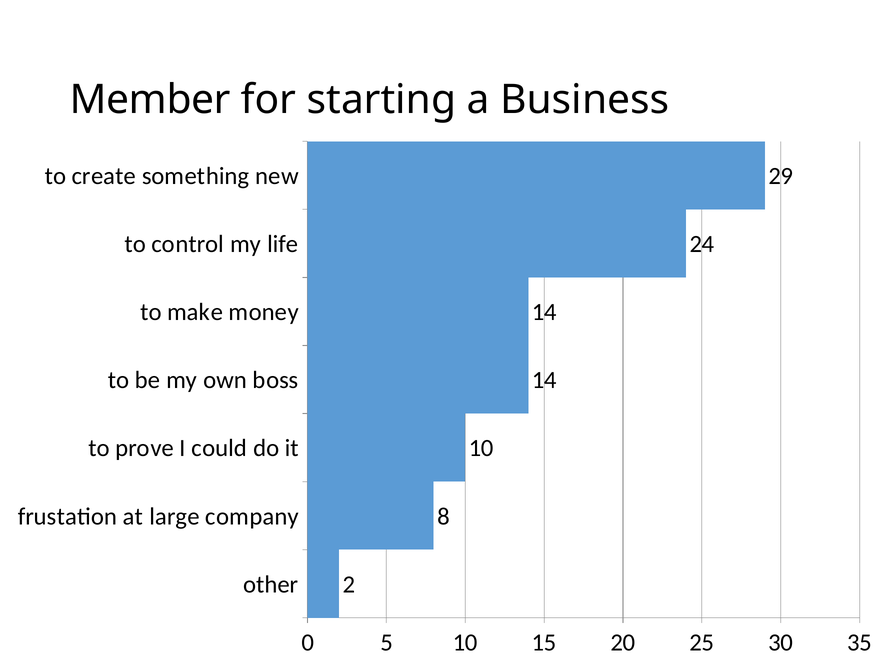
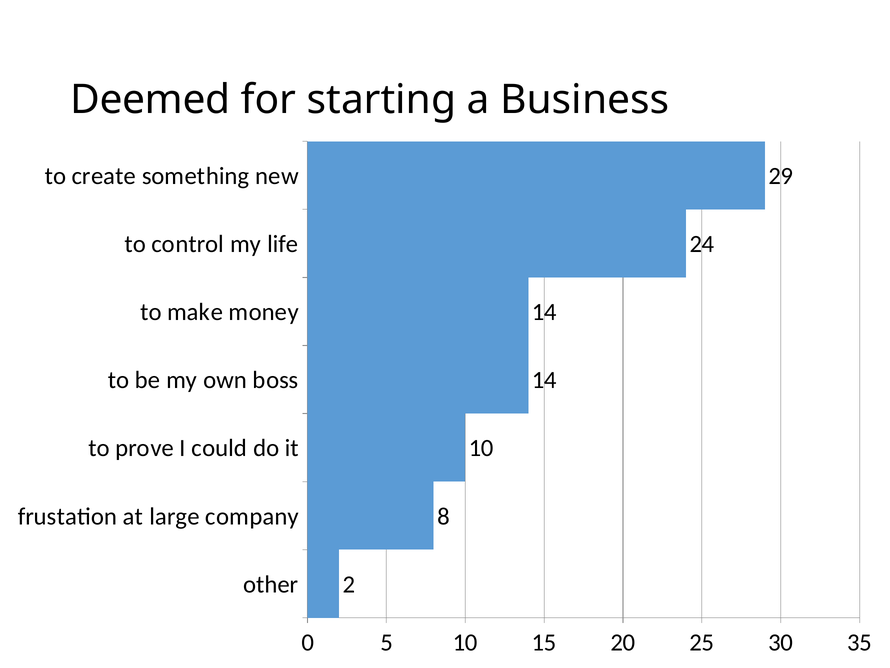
Member: Member -> Deemed (150, 100)
